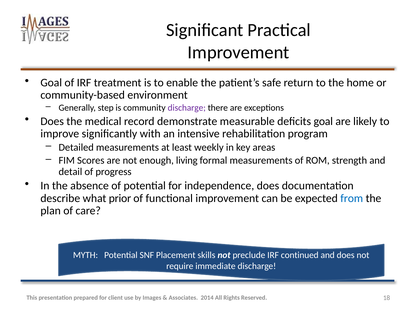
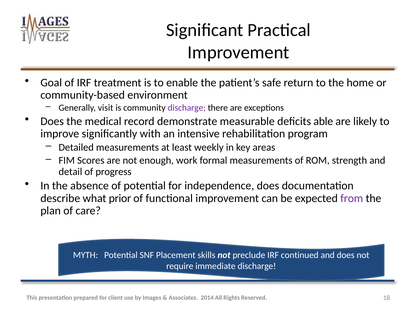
step: step -> visit (106, 107)
deficits goal: goal -> able (323, 121)
living: living -> work (187, 160)
from colour: blue -> purple (352, 198)
